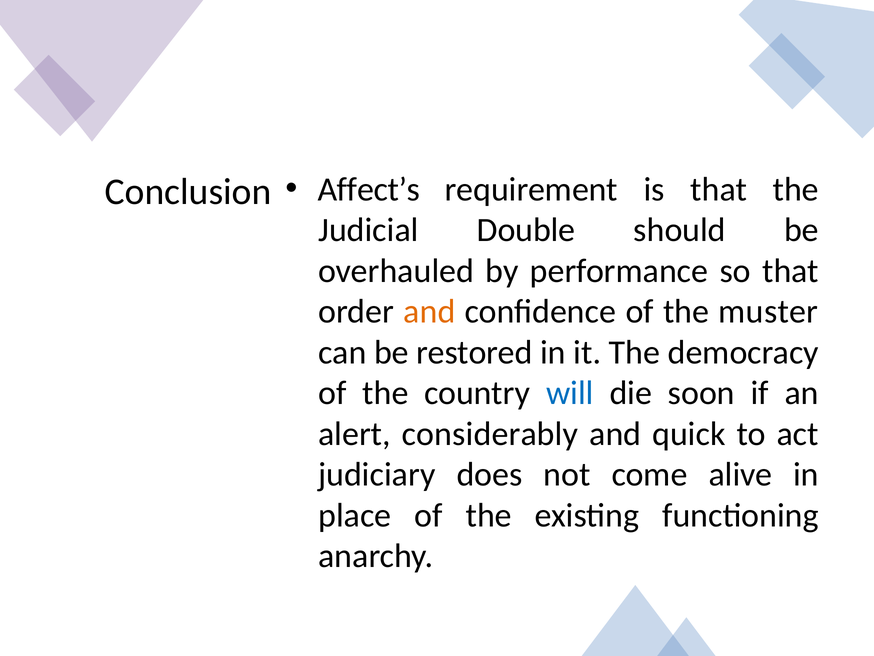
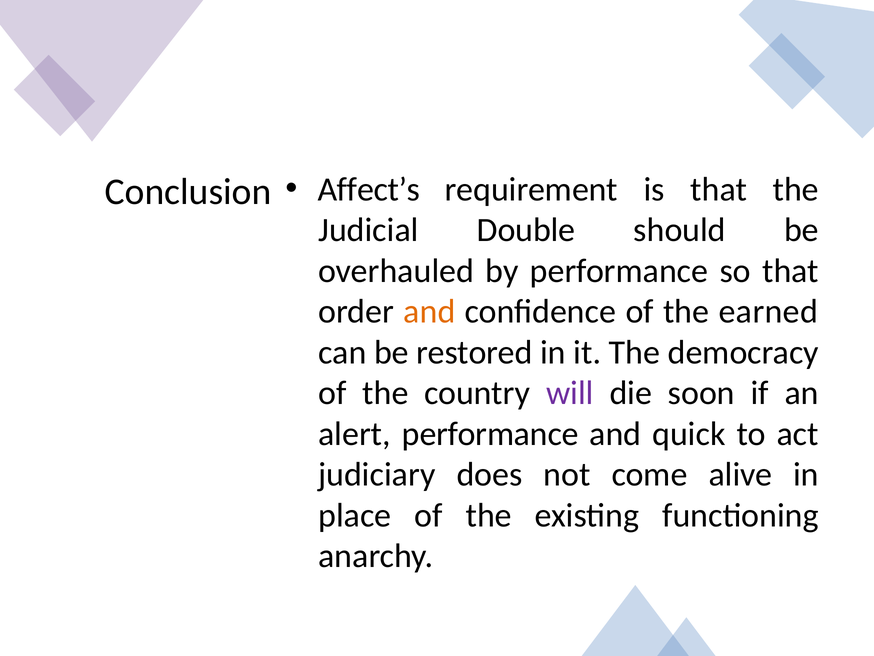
muster: muster -> earned (768, 312)
will colour: blue -> purple (570, 393)
alert considerably: considerably -> performance (490, 434)
